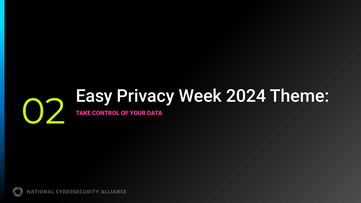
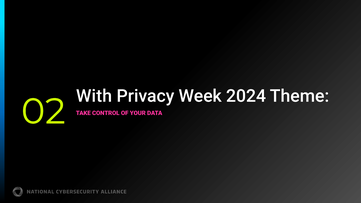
Easy: Easy -> With (94, 96)
